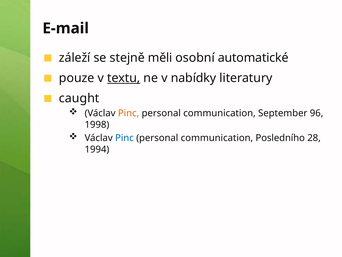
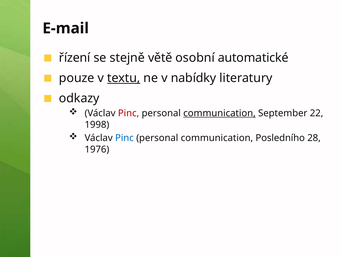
záleží: záleží -> řízení (75, 58)
měli: měli -> větě (160, 58)
caught: caught -> odkazy (79, 98)
Pinc colour: orange -> red (129, 113)
communication underline: none -> present (219, 113)
96: 96 -> 22 (317, 113)
1994: 1994 -> 1976 (97, 149)
